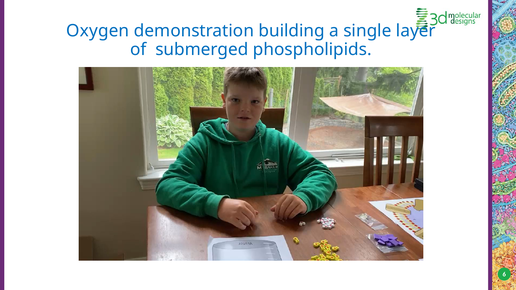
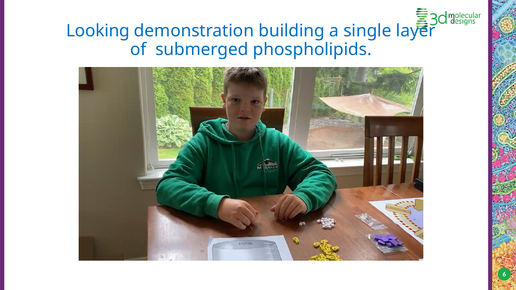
Oxygen: Oxygen -> Looking (98, 31)
